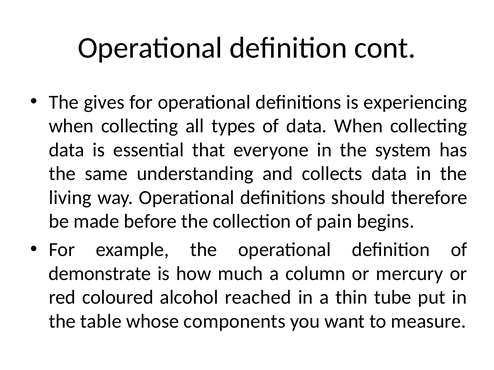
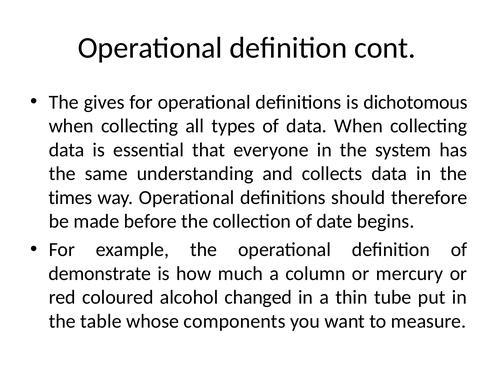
experiencing: experiencing -> dichotomous (416, 102)
living: living -> times (70, 198)
pain: pain -> date (335, 222)
reached: reached -> changed (258, 298)
